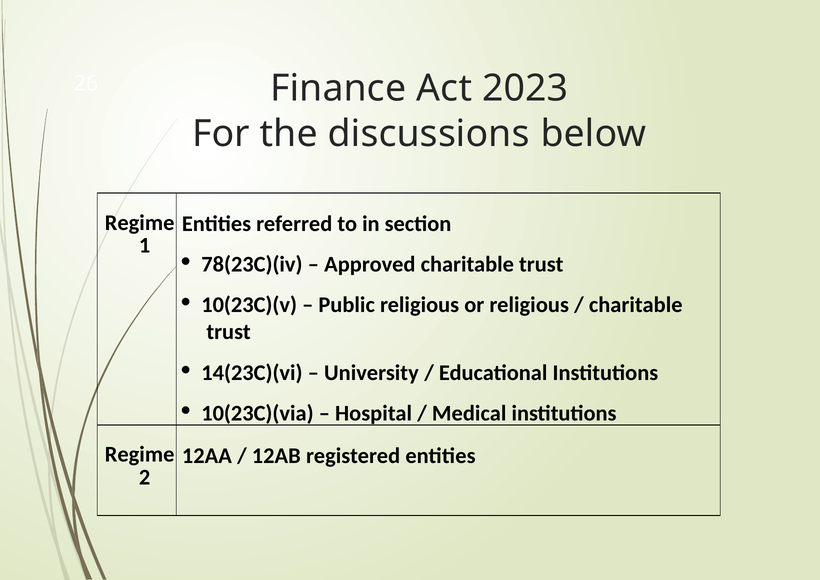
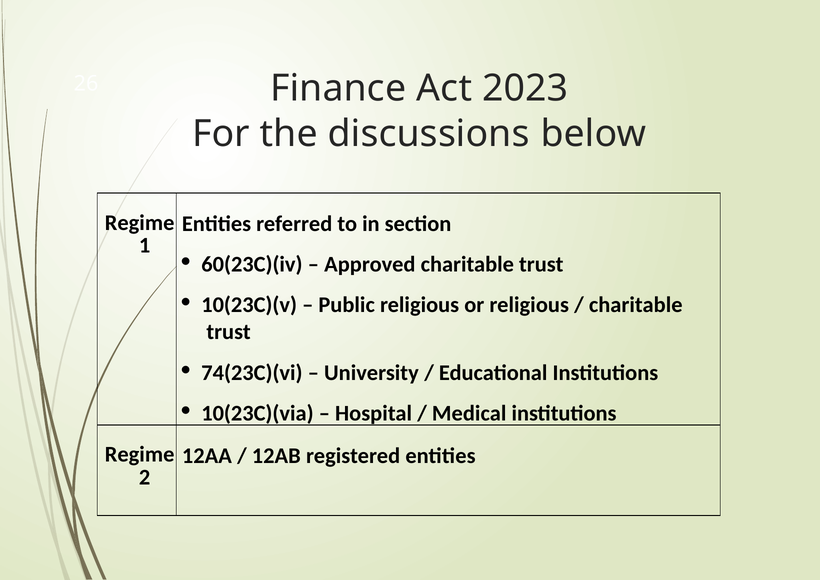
78(23C)(iv: 78(23C)(iv -> 60(23C)(iv (252, 264)
14(23C)(vi: 14(23C)(vi -> 74(23C)(vi (252, 373)
